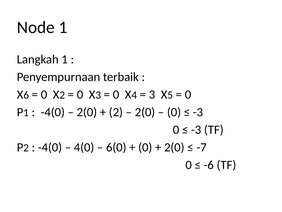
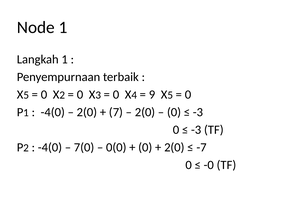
6: 6 -> 5 (26, 95)
3: 3 -> 9 (152, 94)
2: 2 -> 7 (116, 112)
4(0: 4(0 -> 7(0 (84, 147)
6(0: 6(0 -> 0(0 (116, 147)
-6: -6 -> -0 (209, 164)
